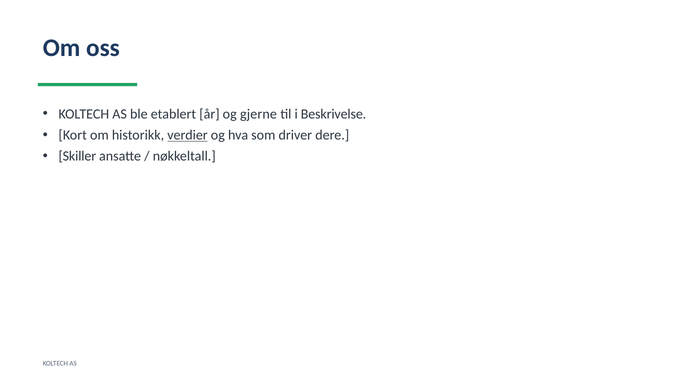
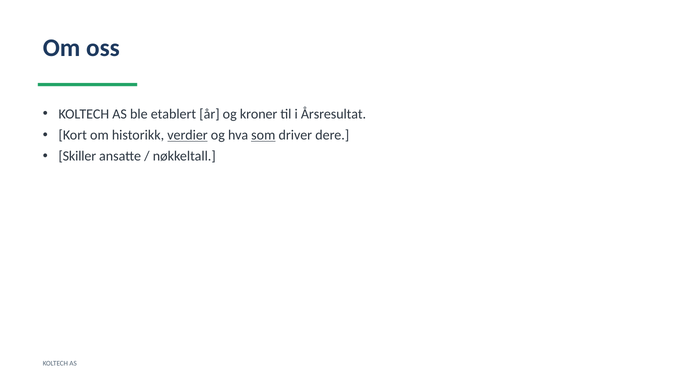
gjerne: gjerne -> kroner (259, 114)
Beskrivelse: Beskrivelse -> Årsresultat (334, 114)
som underline: none -> present (263, 135)
